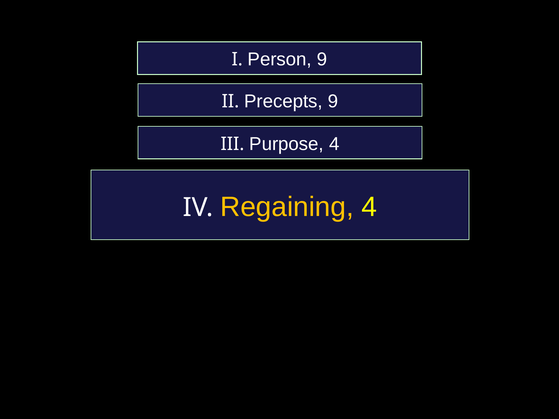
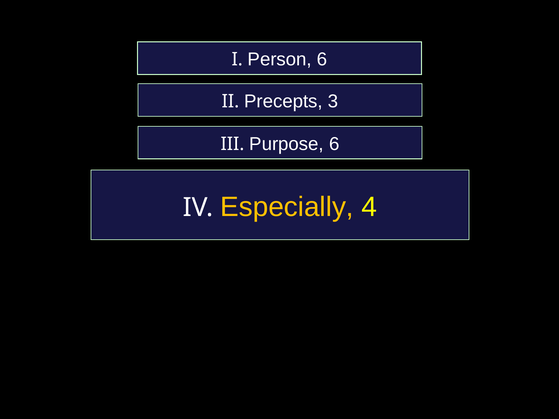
Person 9: 9 -> 6 (322, 60)
Precepts 9: 9 -> 3 (333, 101)
Purpose 4: 4 -> 6 (334, 144)
Regaining: Regaining -> Especially (287, 207)
